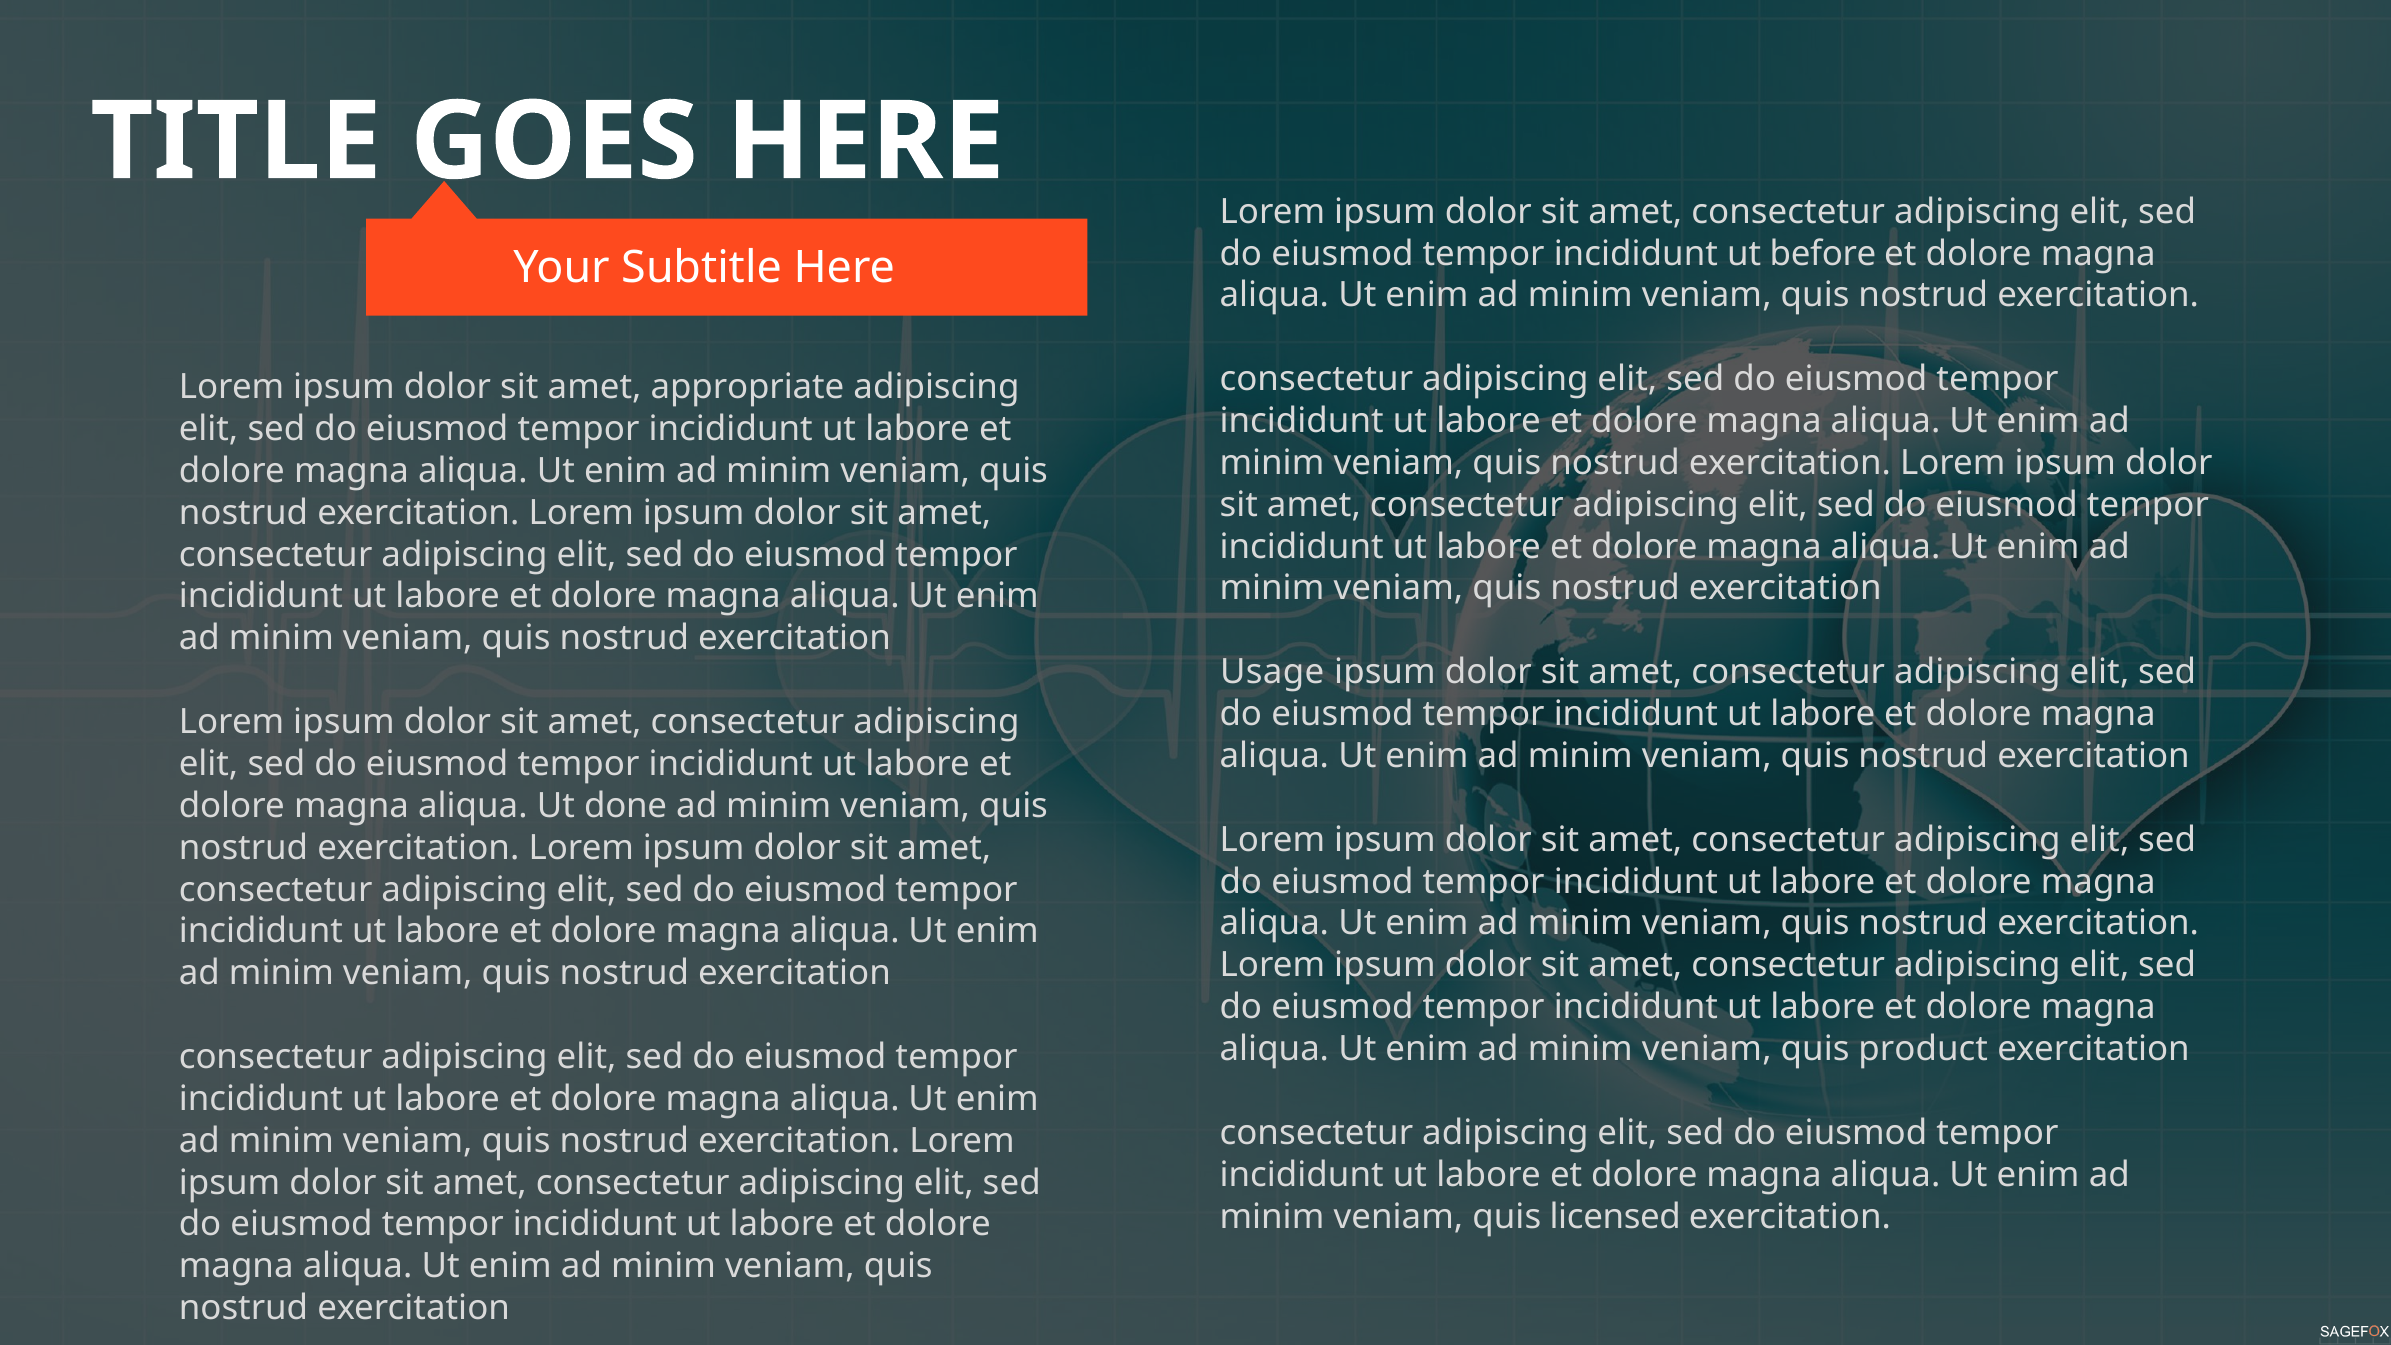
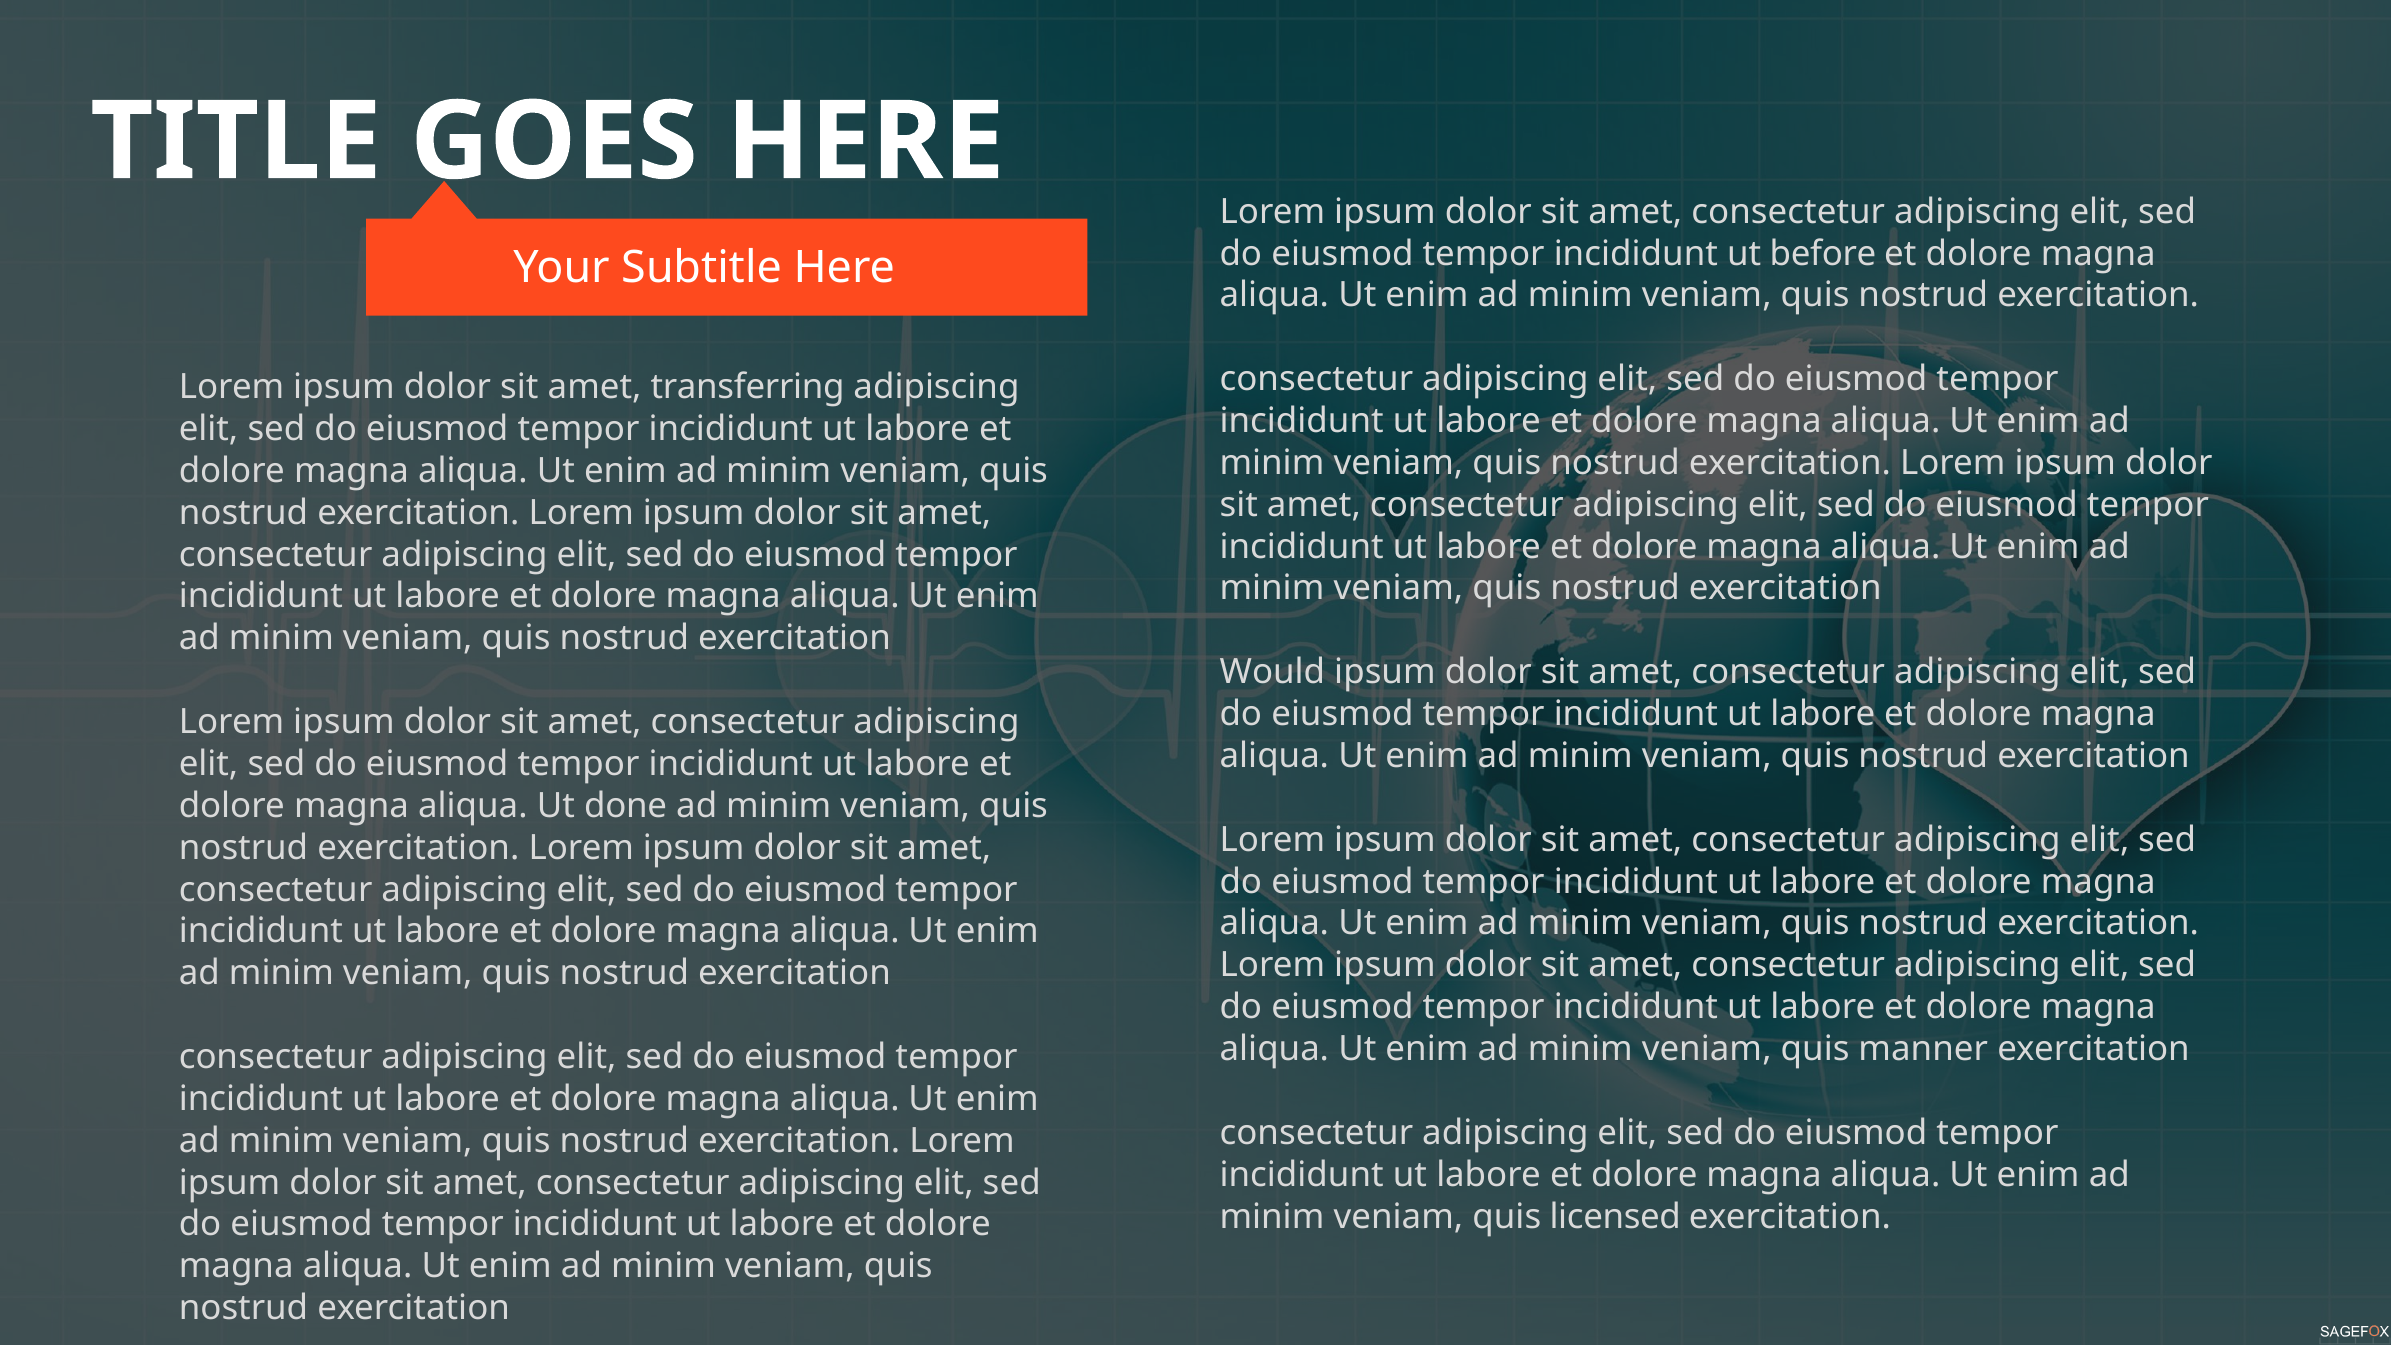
appropriate: appropriate -> transferring (748, 387)
Usage: Usage -> Would (1272, 672)
product: product -> manner (1923, 1049)
